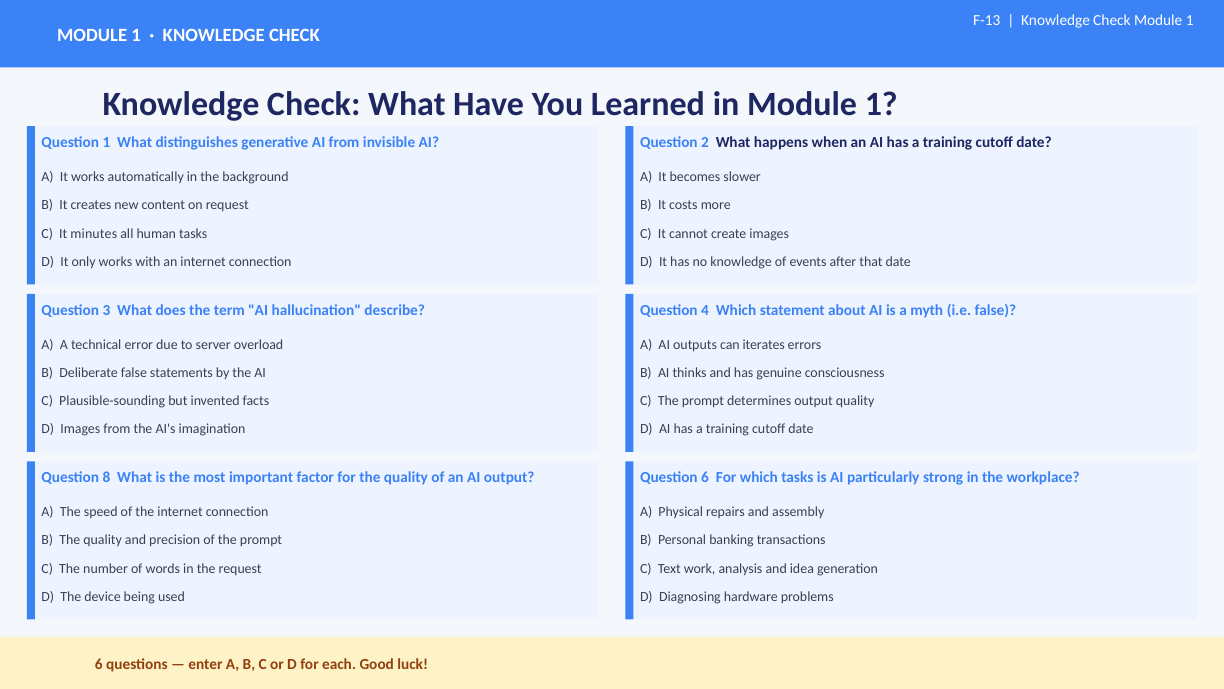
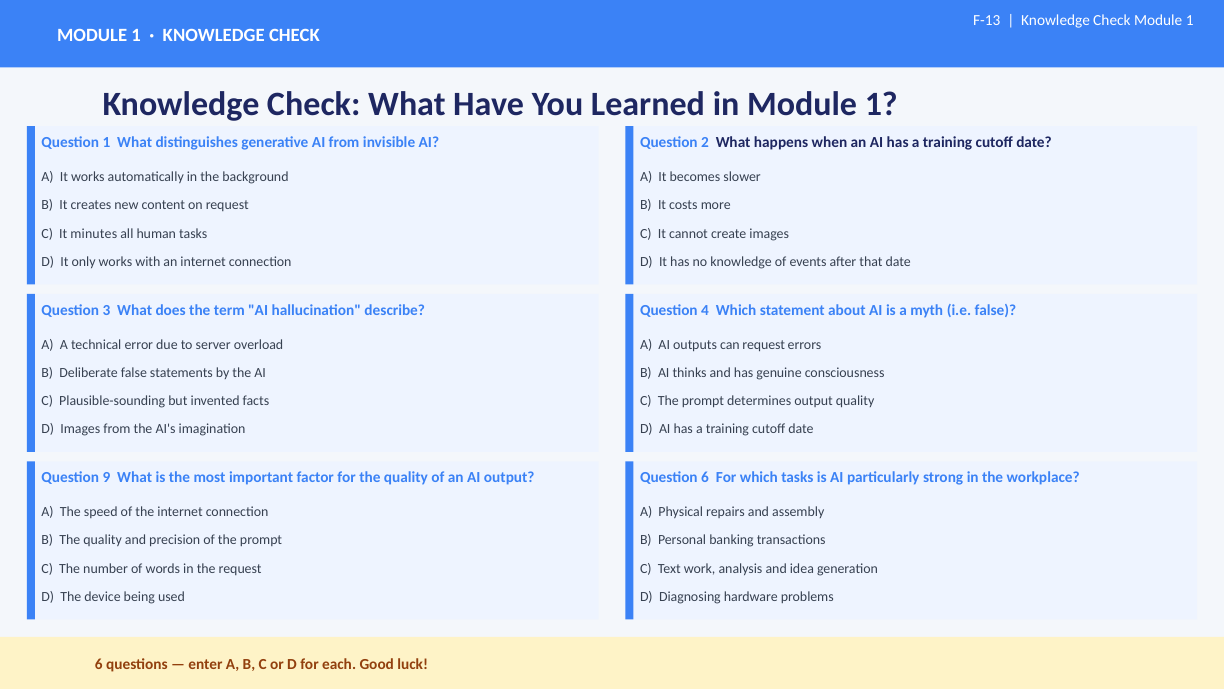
can iterates: iterates -> request (764, 344)
8: 8 -> 9 (106, 477)
